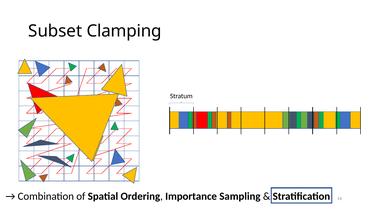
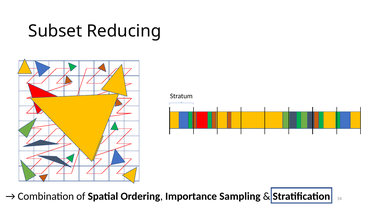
Clamping: Clamping -> Reducing (124, 31)
